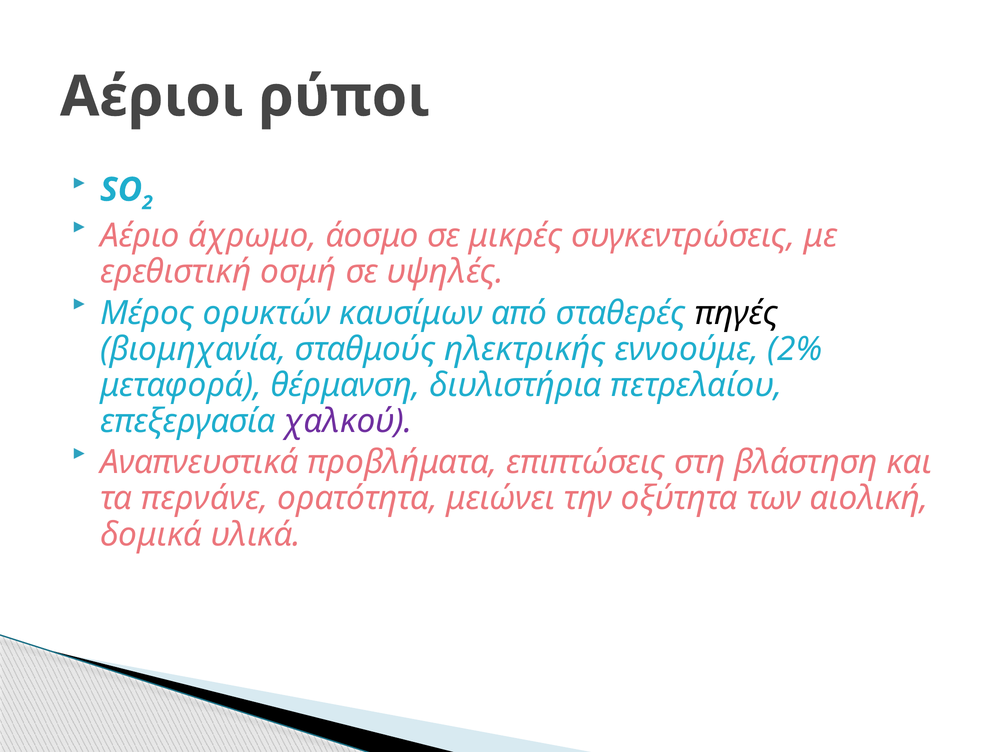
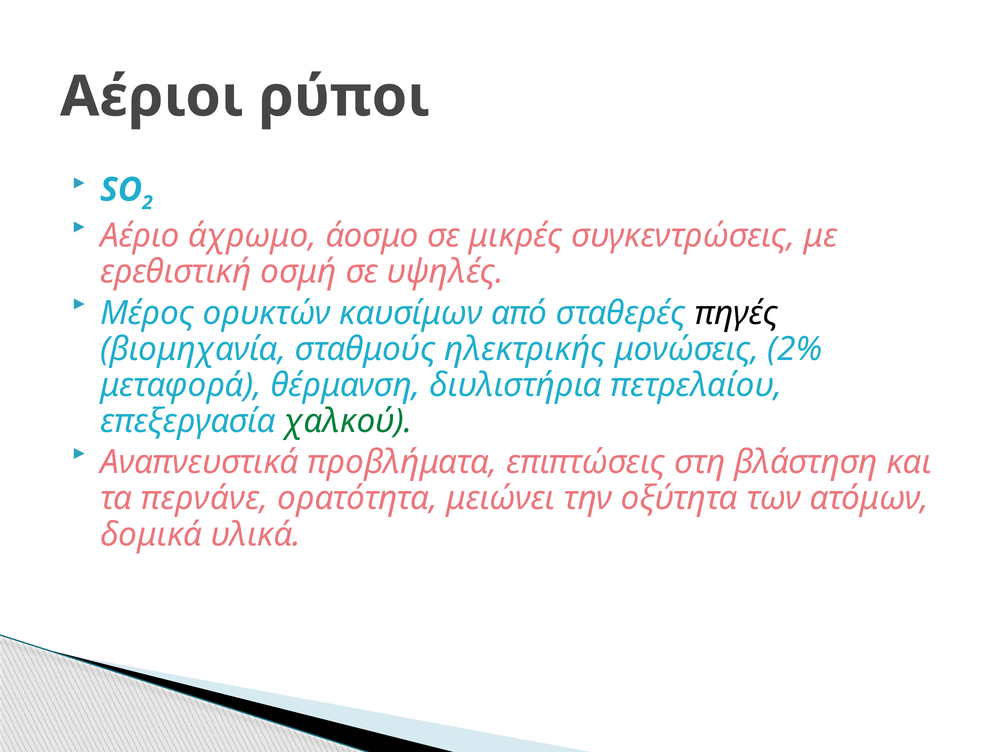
εννοούμε: εννοούμε -> μονώσεις (687, 349)
χαλκού colour: purple -> green (348, 421)
αιολική: αιολική -> ατόμων (869, 498)
